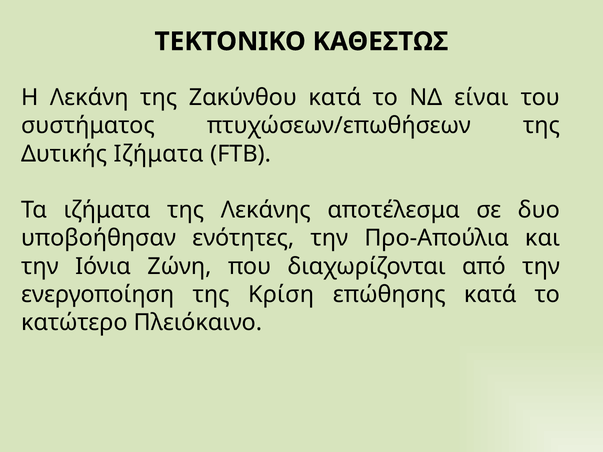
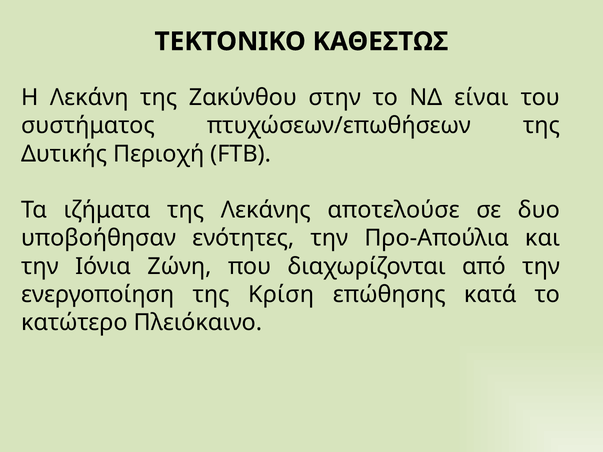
Ζακύνθου κατά: κατά -> στην (335, 98)
Δυτικής Ιζήματα: Ιζήματα -> Περιοχή (159, 154)
αποτέλεσμα: αποτέλεσμα -> αποτελούσε (394, 210)
